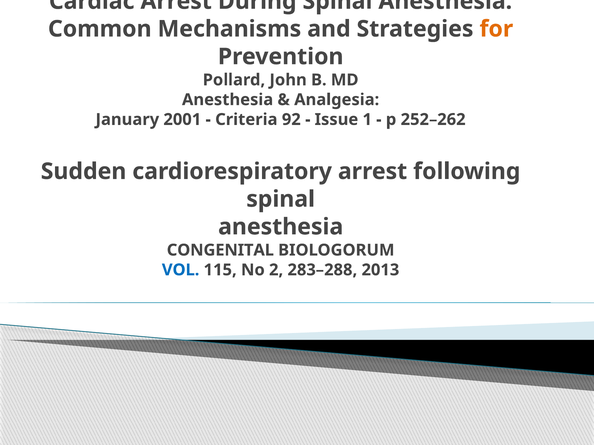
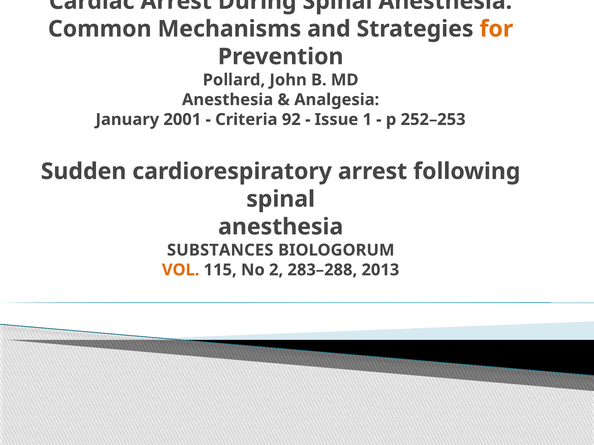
252–262: 252–262 -> 252–253 (433, 120)
CONGENITAL: CONGENITAL -> SUBSTANCES (220, 250)
VOL colour: blue -> orange (181, 270)
